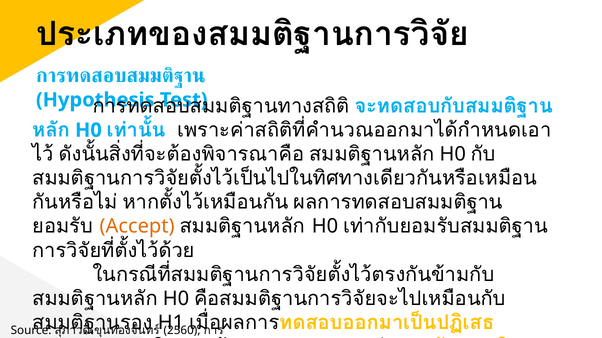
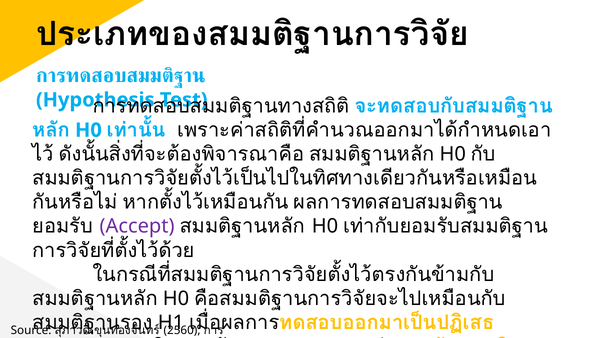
Accept colour: orange -> purple (137, 227)
